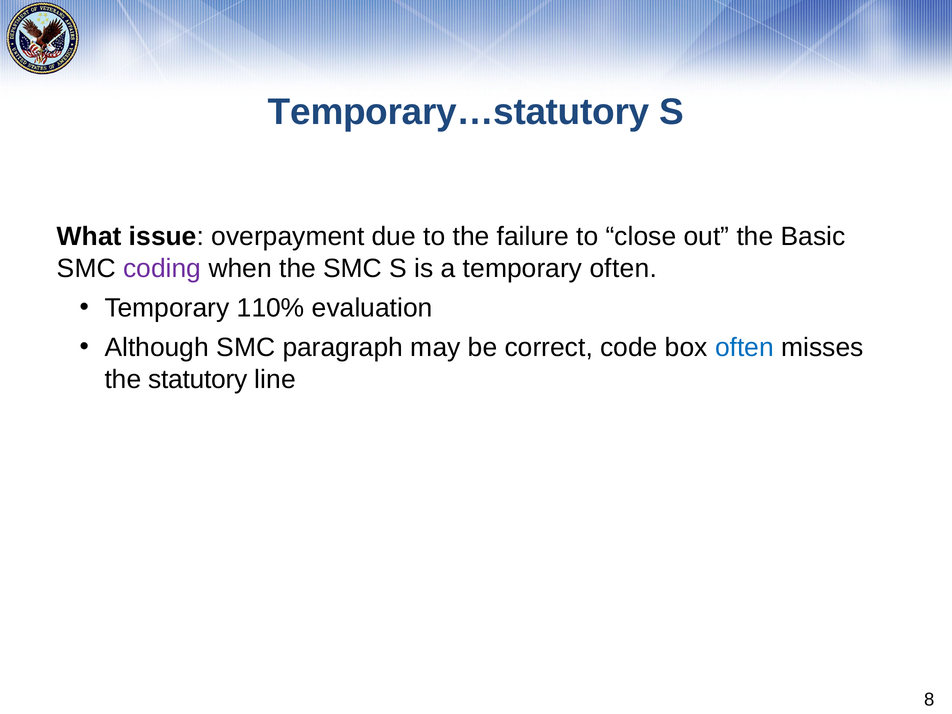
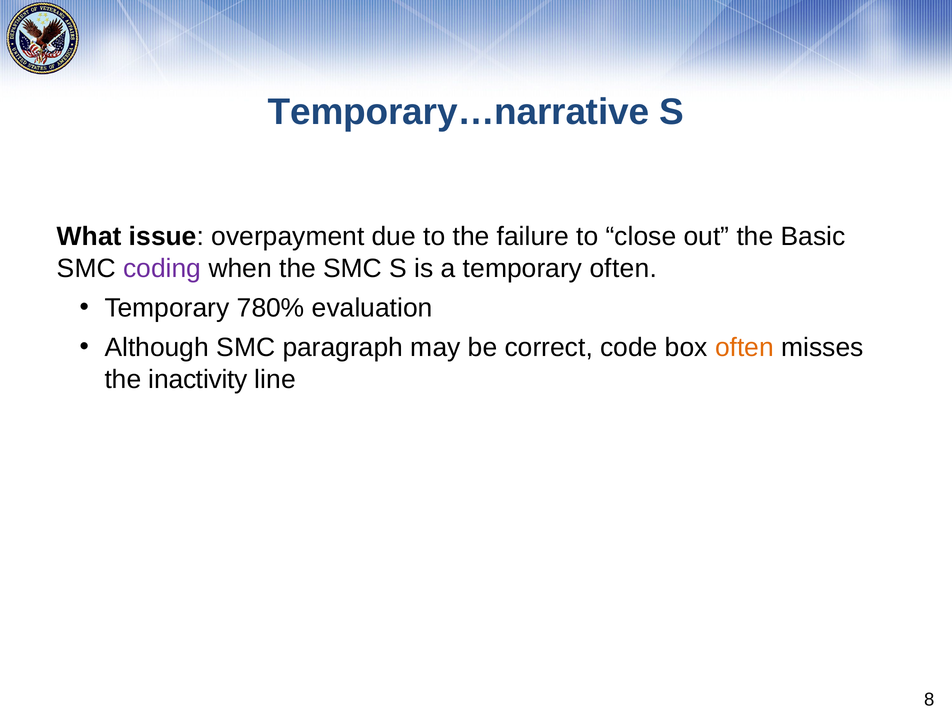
Temporary…statutory: Temporary…statutory -> Temporary…narrative (459, 112)
110%: 110% -> 780% (271, 308)
often colour: blue -> orange (744, 348)
statutory: statutory -> inactivity (198, 379)
